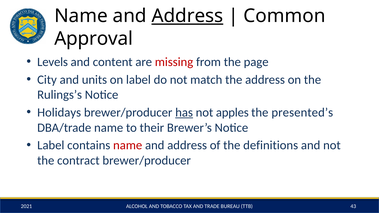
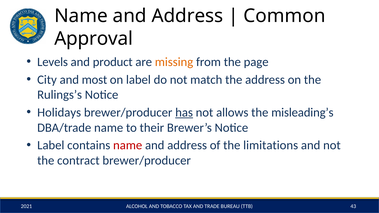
Address underline: present -> none (187, 16)
content: content -> product (113, 62)
missing colour: red -> orange (174, 62)
units: units -> most (94, 80)
apples: apples -> allows (232, 113)
presented’s: presented’s -> misleading’s (302, 113)
definitions: definitions -> limitations (271, 145)
